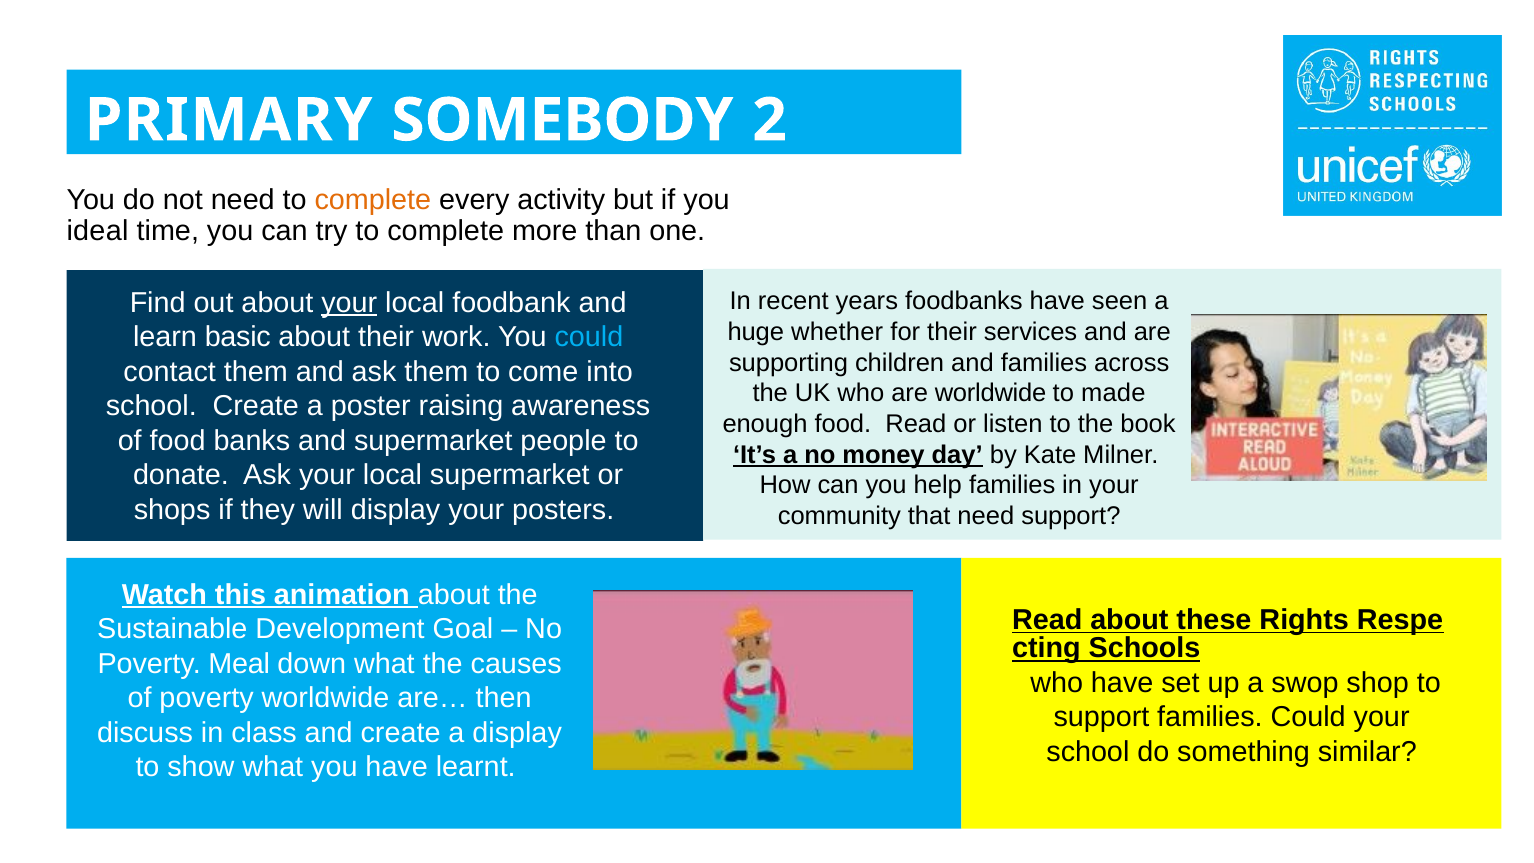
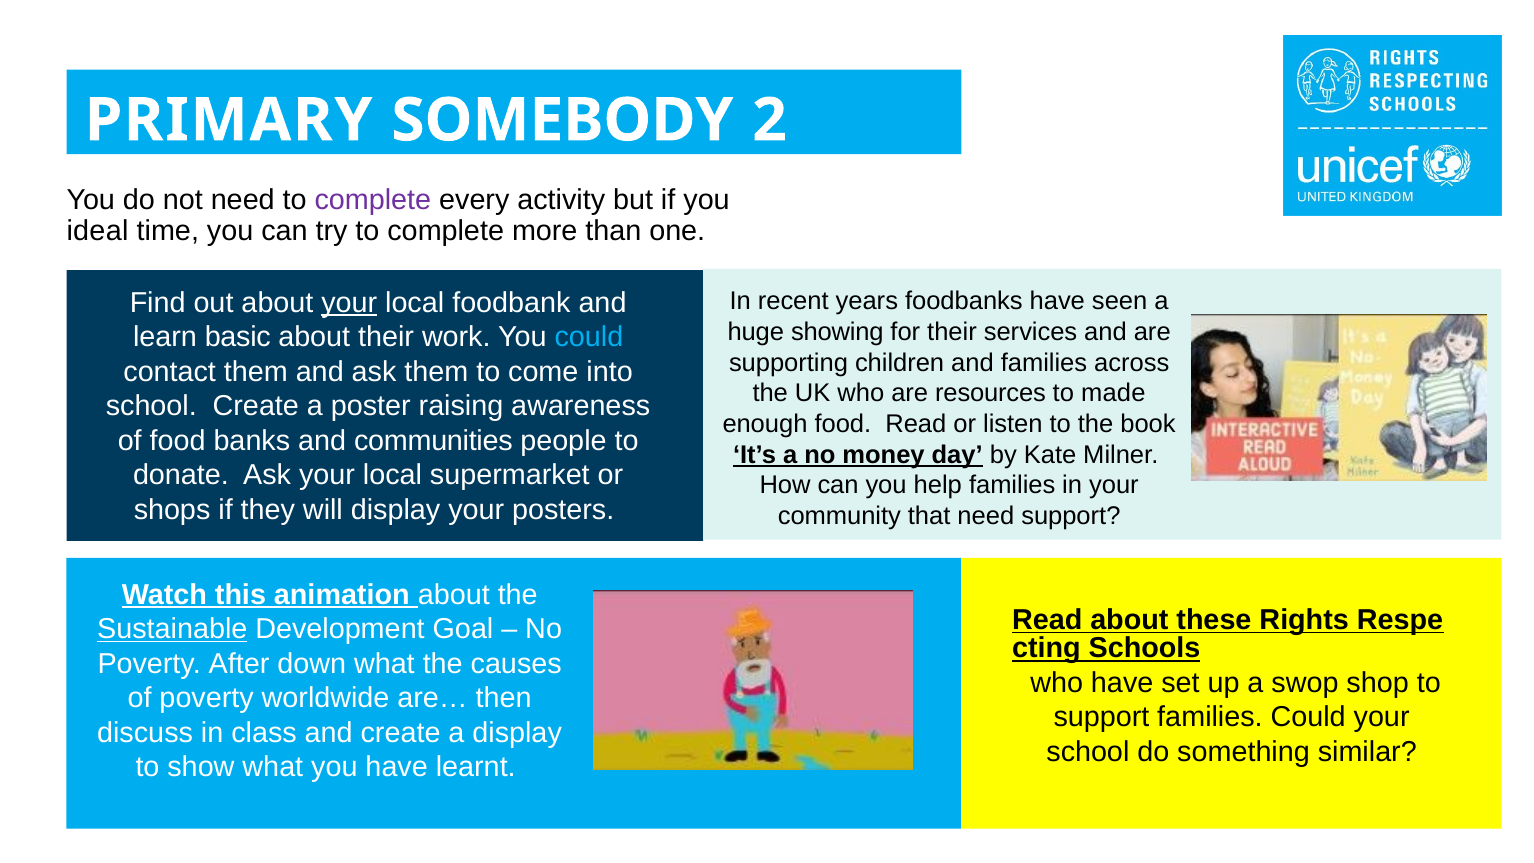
complete colour: orange -> purple (373, 200)
whether: whether -> showing (837, 332)
are worldwide: worldwide -> resources (991, 393)
and supermarket: supermarket -> communities (433, 441)
Sustainable underline: none -> present (172, 629)
Meal: Meal -> After (239, 663)
